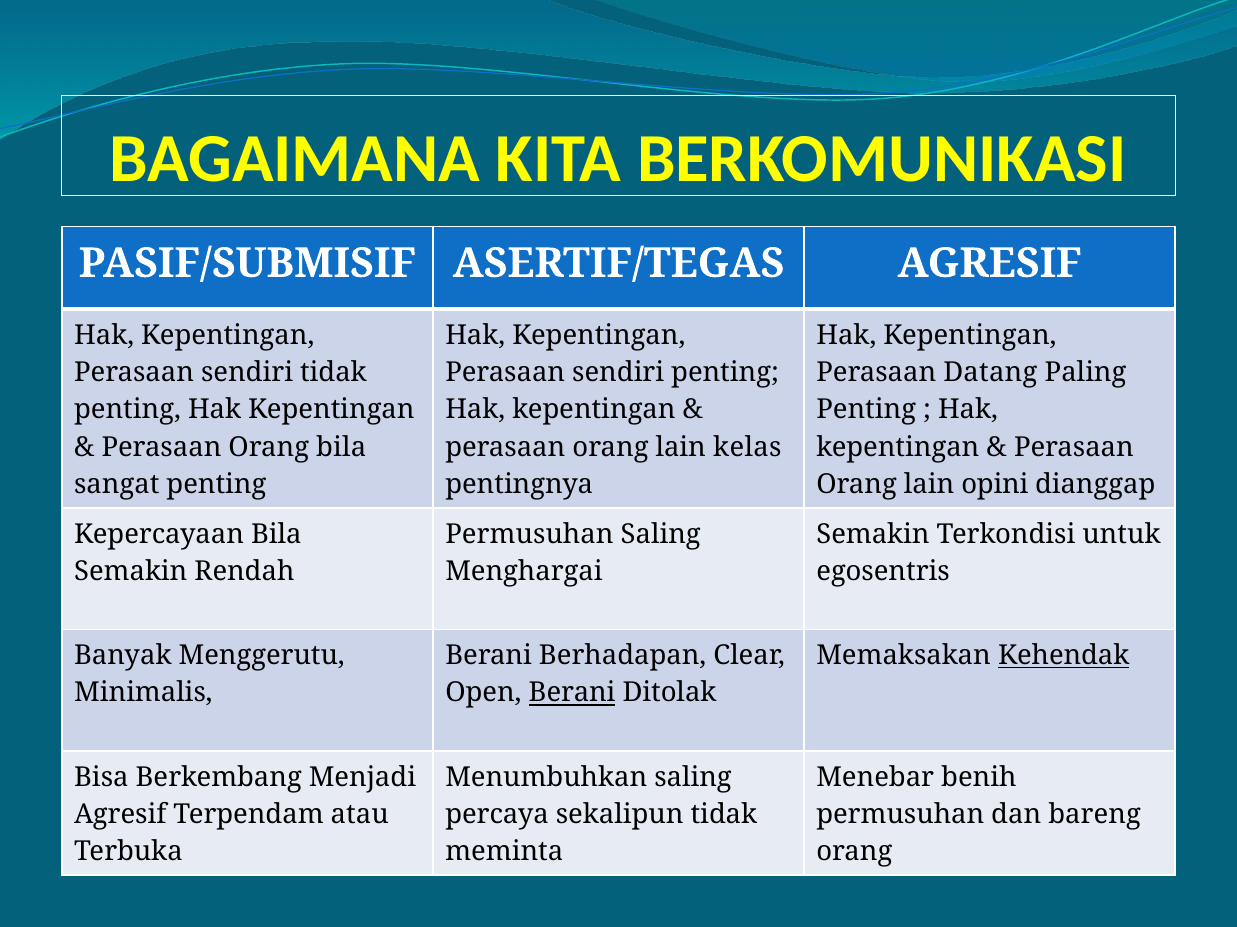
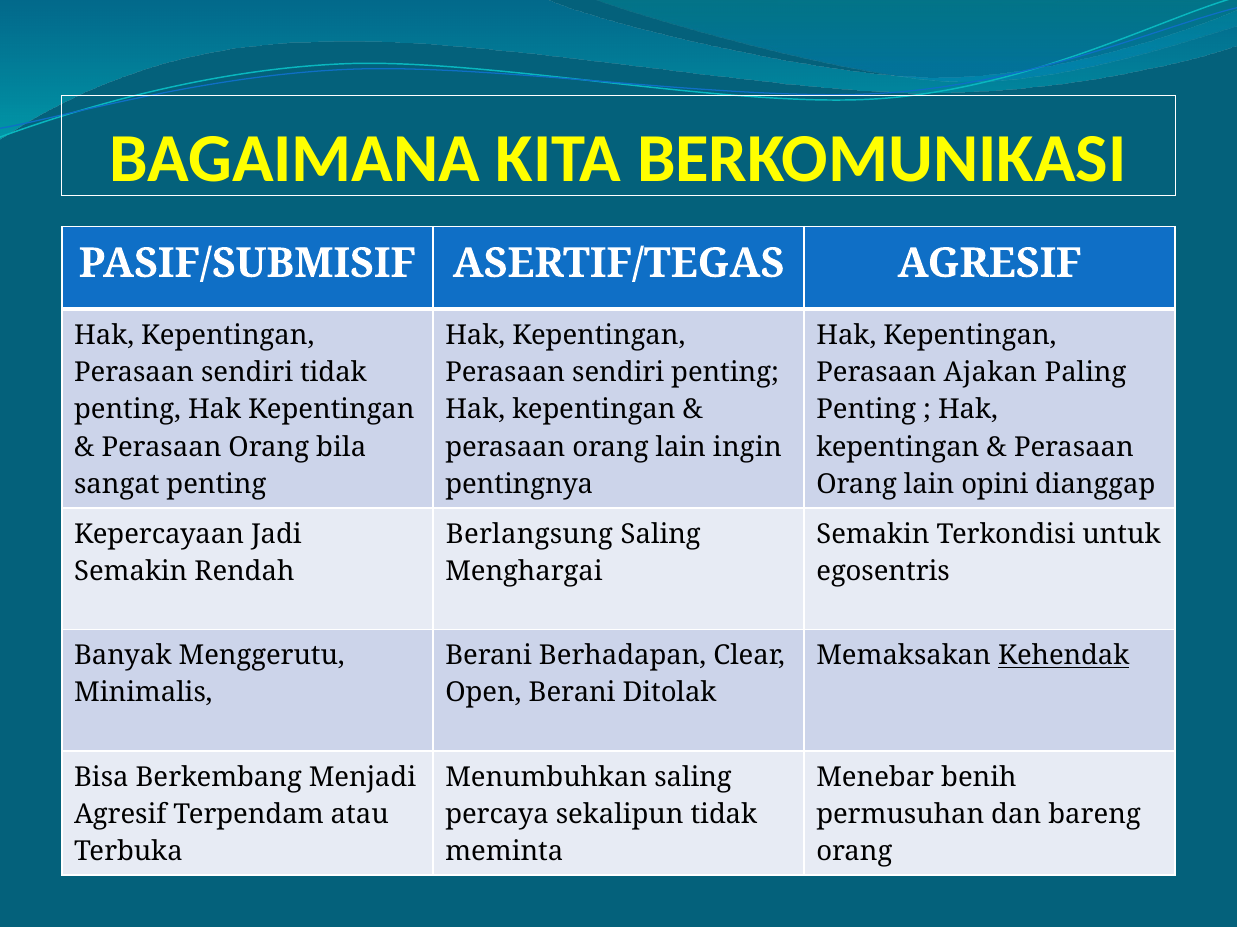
Datang: Datang -> Ajakan (990, 373)
kelas: kelas -> ingin (747, 448)
Kepercayaan Bila: Bila -> Jadi (276, 535)
Permusuhan: Permusuhan -> Berlangsung (529, 535)
Berani underline: present -> none (572, 693)
